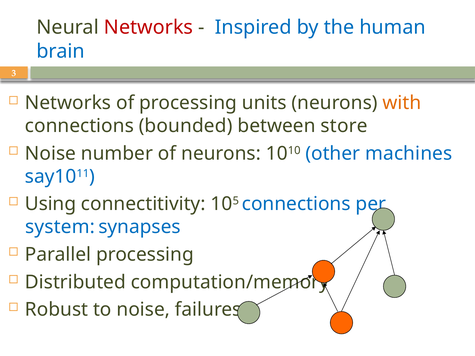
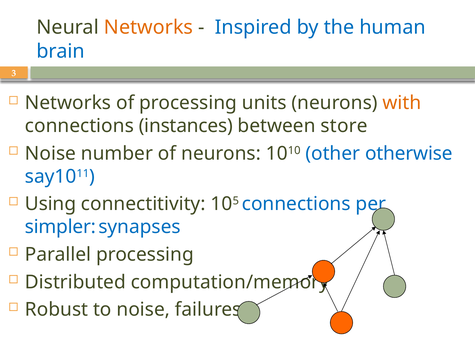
Networks colour: red -> orange (149, 27)
bounded: bounded -> instances (186, 126)
machines: machines -> otherwise (409, 154)
system: system -> simpler (60, 227)
